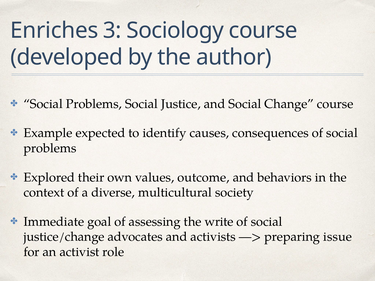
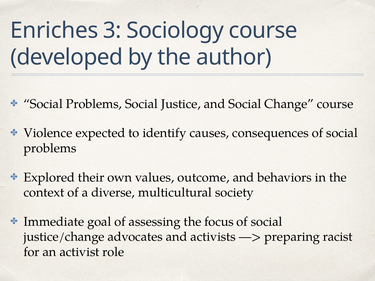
Example: Example -> Violence (48, 133)
write: write -> focus (219, 222)
issue: issue -> racist (338, 237)
